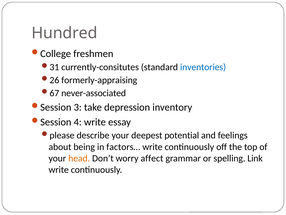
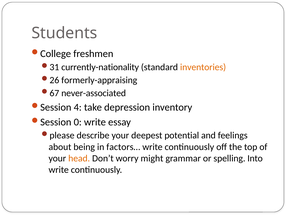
Hundred: Hundred -> Students (64, 33)
currently-consitutes: currently-consitutes -> currently-nationality (100, 67)
inventories colour: blue -> orange (203, 67)
3: 3 -> 4 (78, 107)
4: 4 -> 0 (78, 122)
affect: affect -> might (152, 158)
Link: Link -> Into (255, 158)
